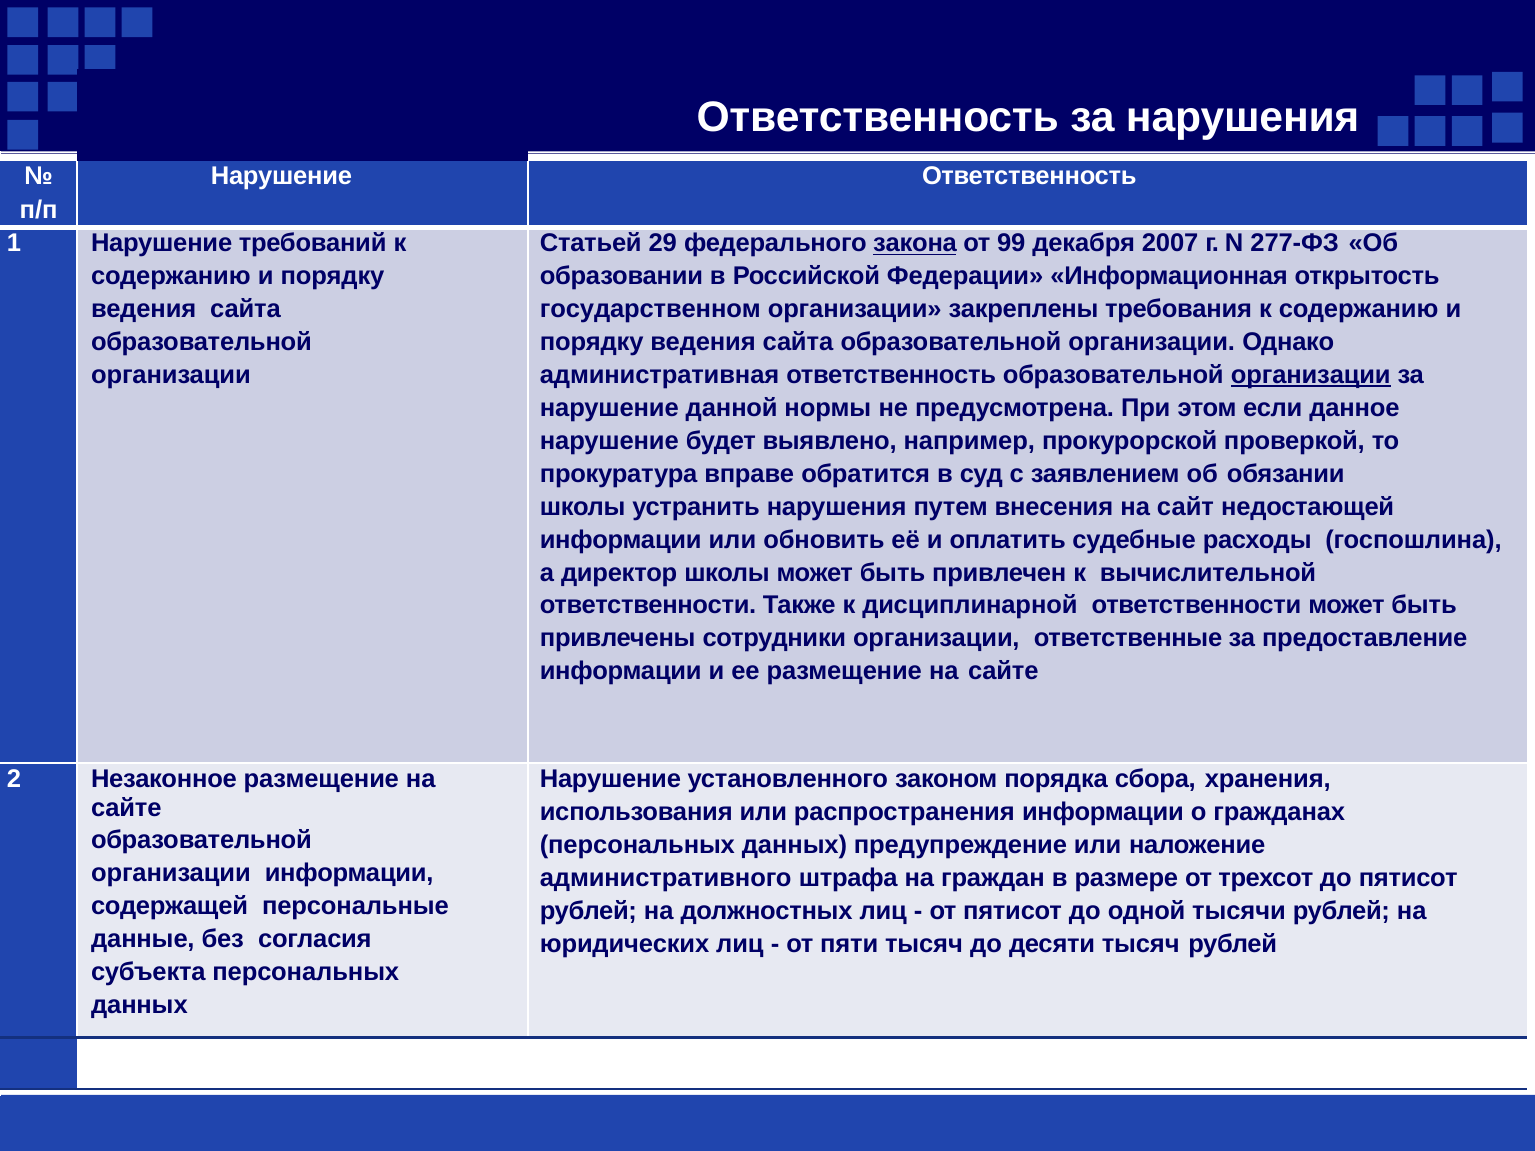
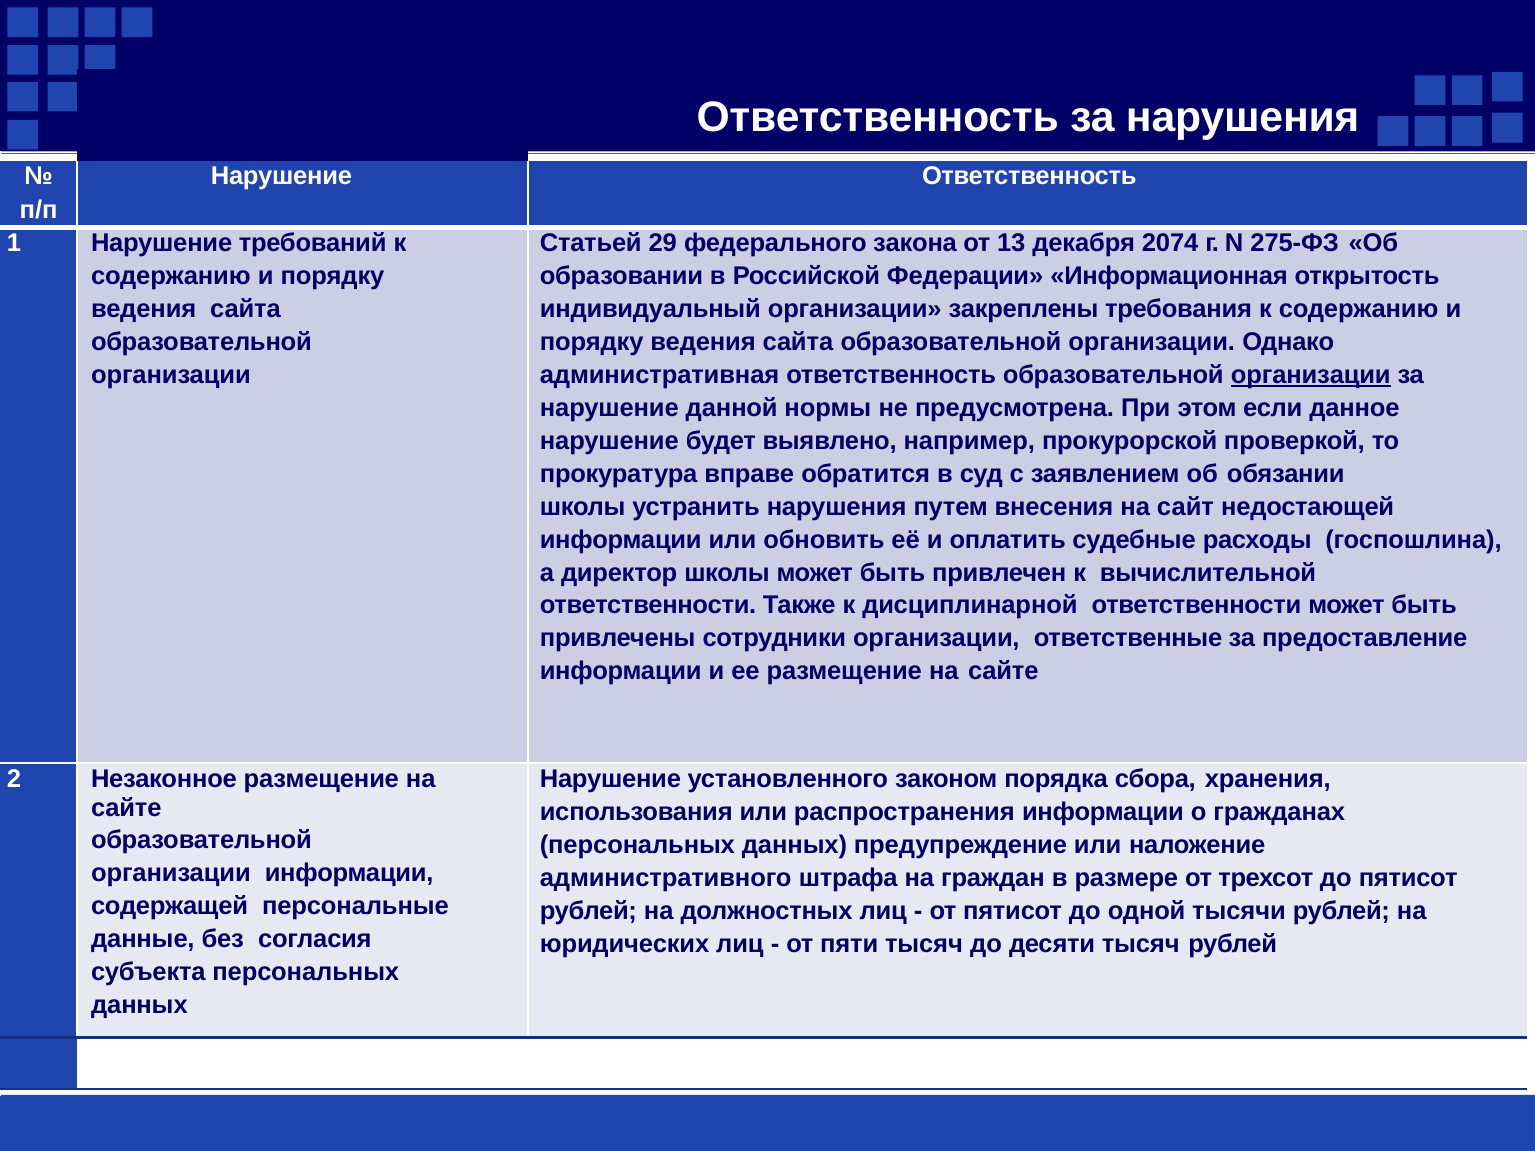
закона underline: present -> none (915, 243)
99: 99 -> 13 (1011, 243)
2007: 2007 -> 2074 (1170, 243)
277-ФЗ: 277-ФЗ -> 275-ФЗ (1295, 243)
государственном: государственном -> индивидуальный (650, 309)
